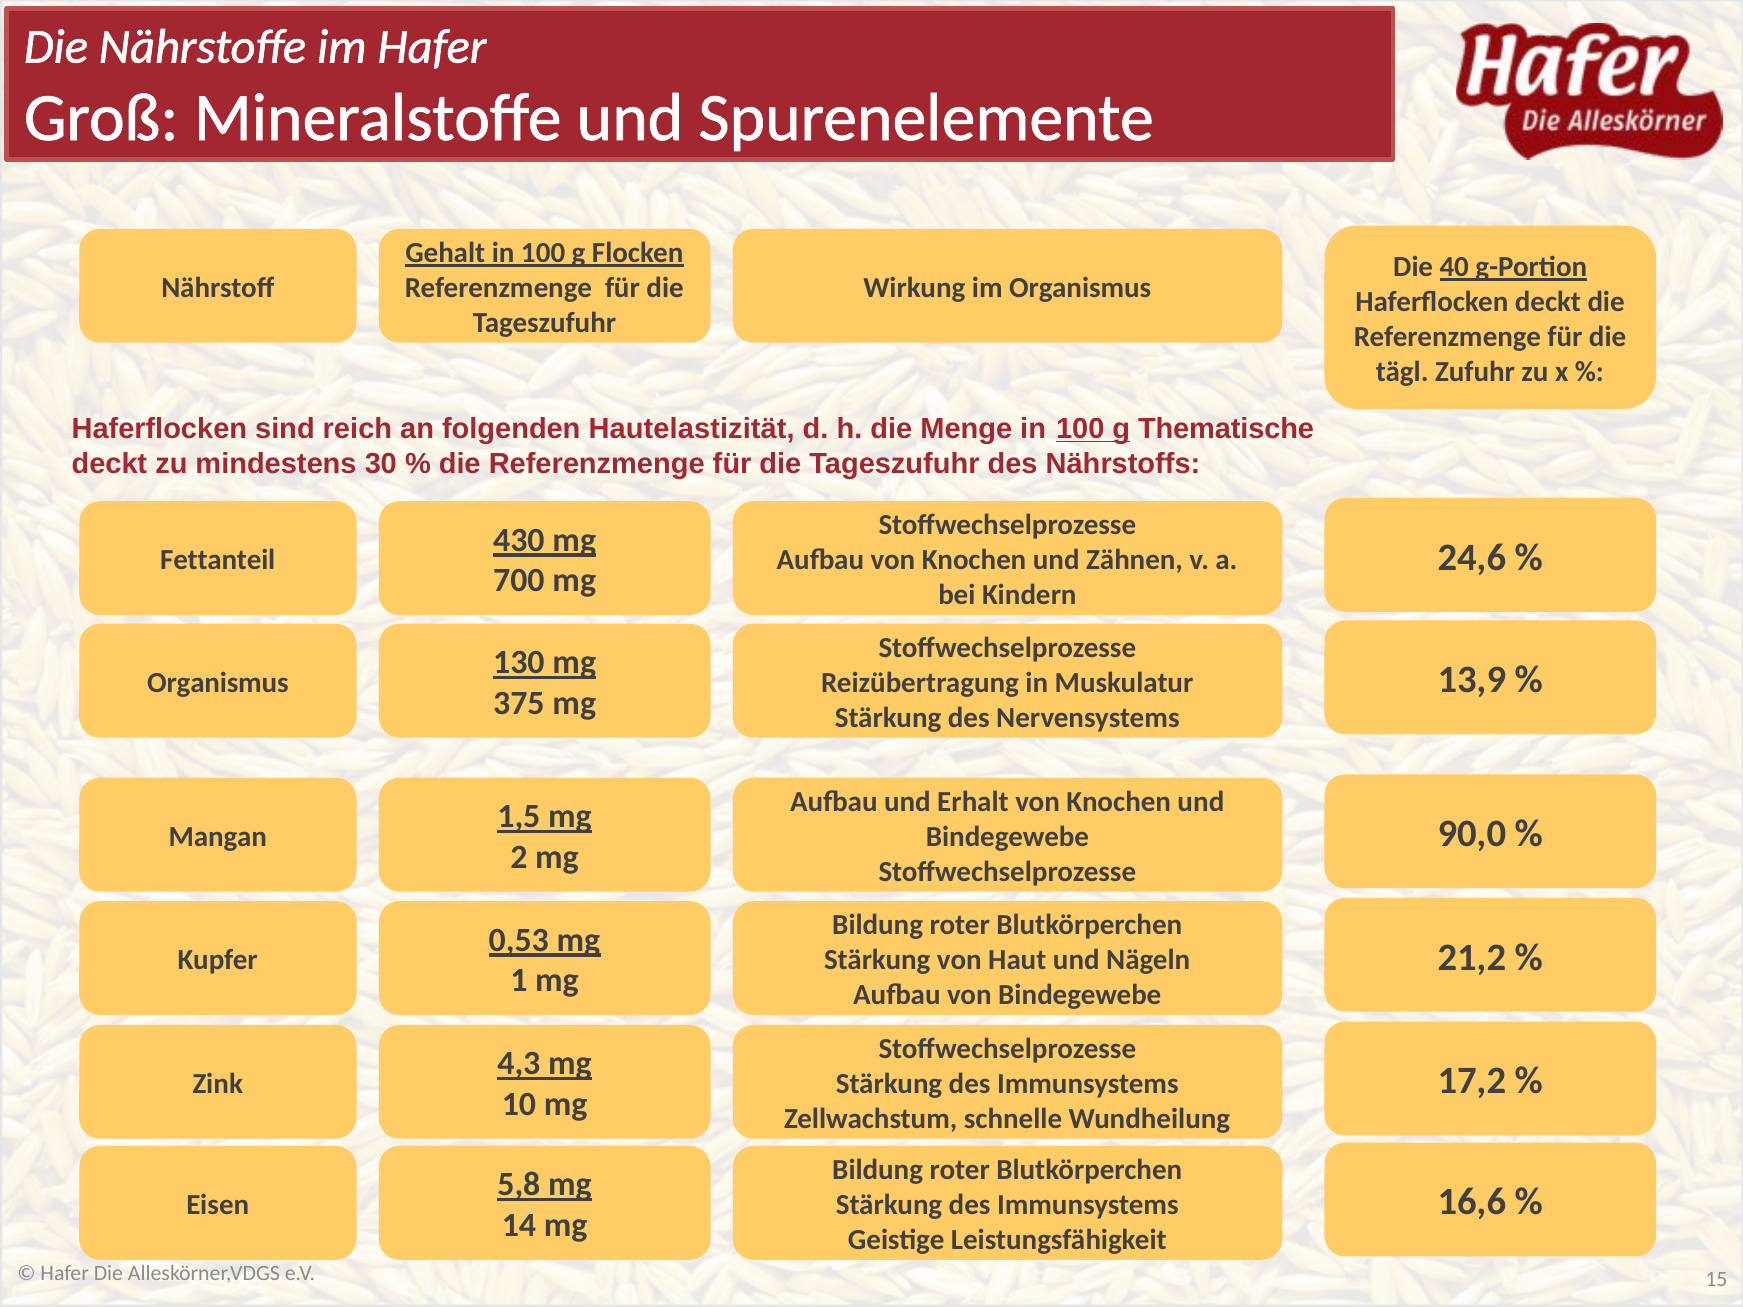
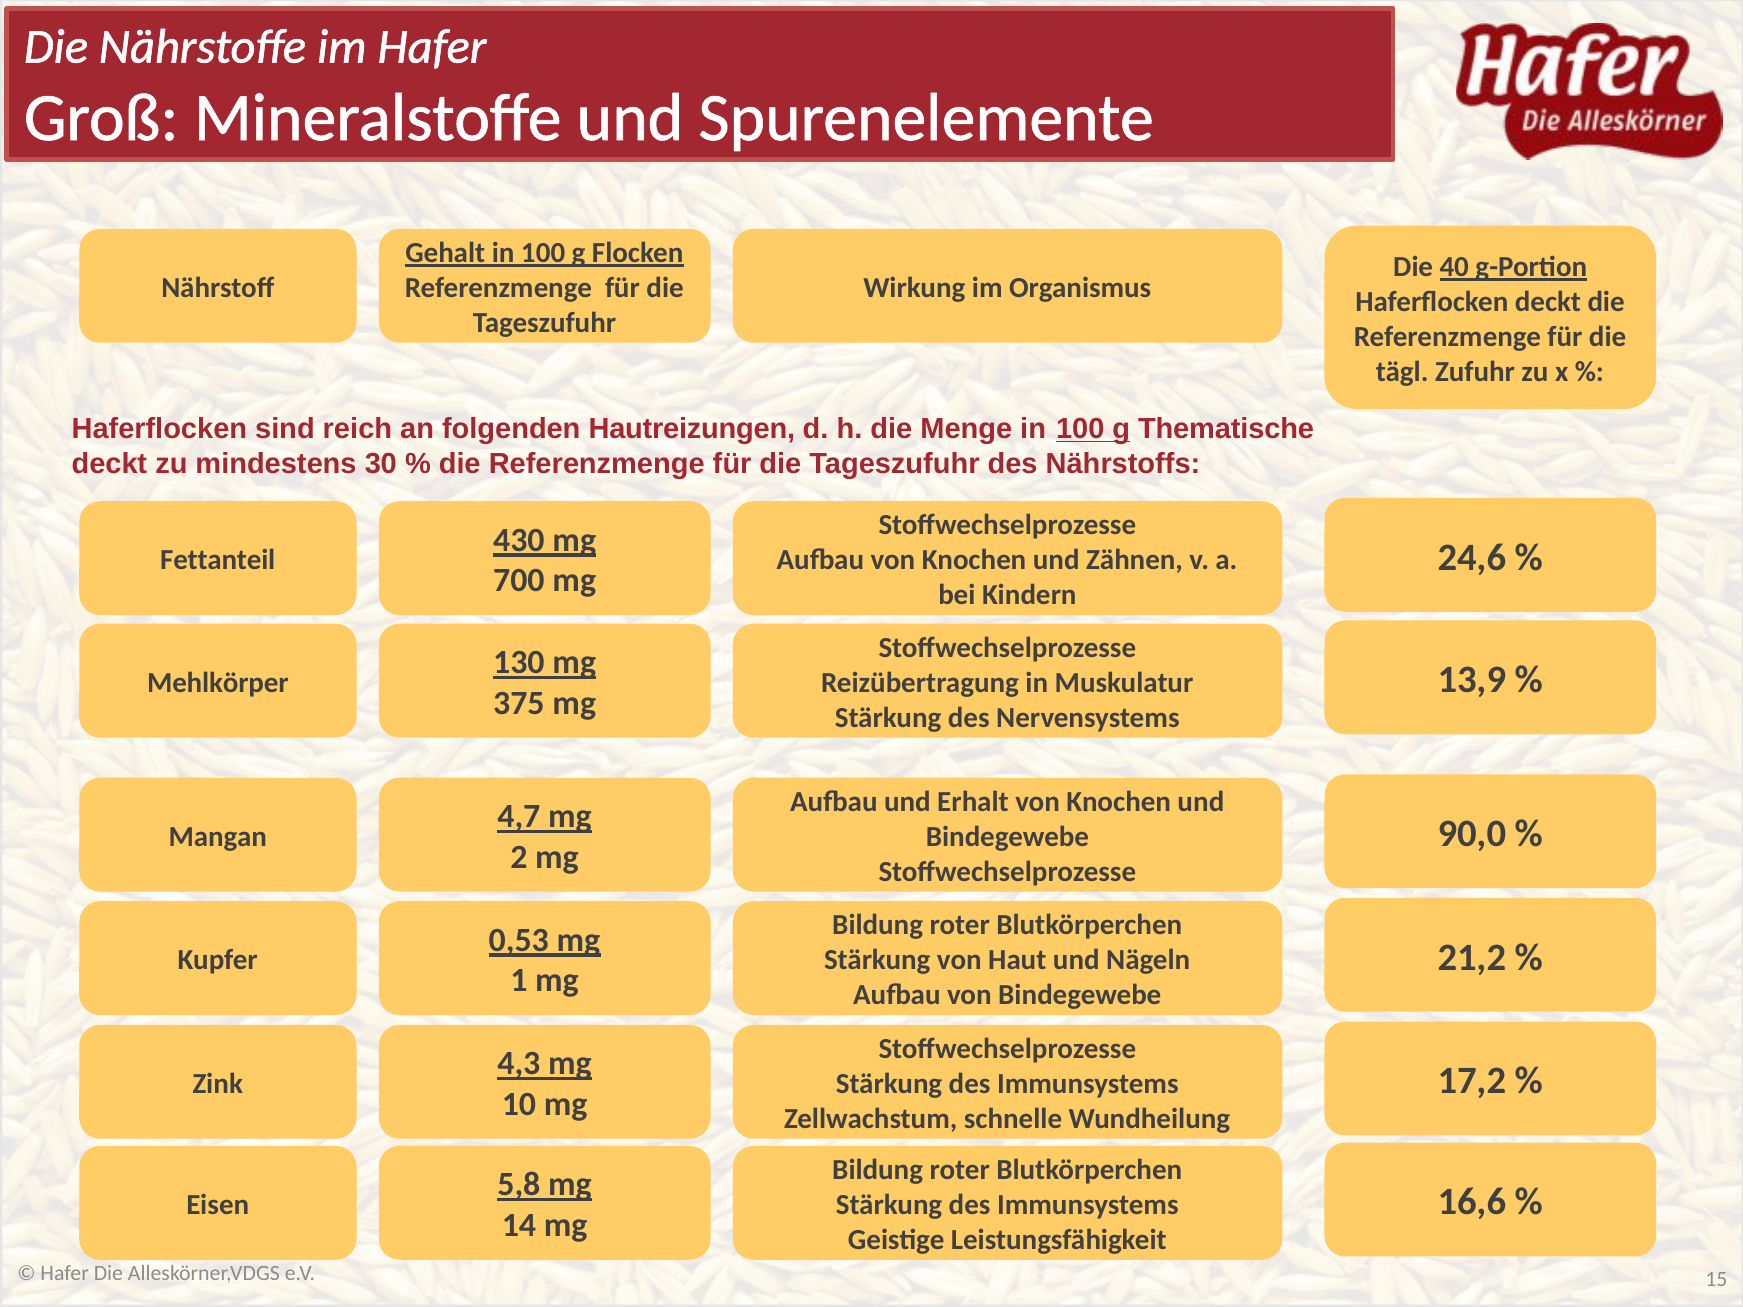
Hautelastizität: Hautelastizität -> Hautreizungen (692, 429)
Organismus: Organismus -> Mehlkörper (218, 683)
1,5: 1,5 -> 4,7 (519, 817)
